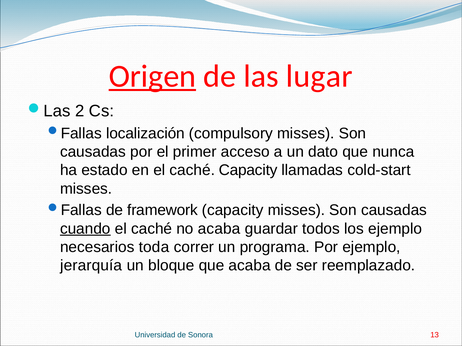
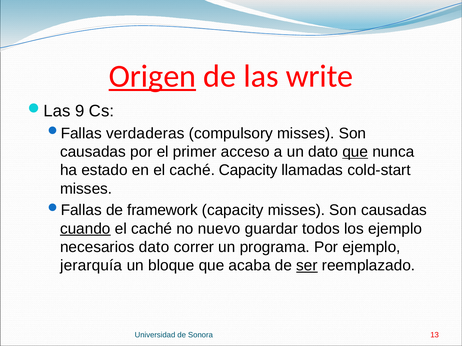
lugar: lugar -> write (320, 76)
2: 2 -> 9 (80, 111)
localización: localización -> verdaderas (145, 133)
que underline: none -> present (355, 152)
no acaba: acaba -> nuevo (219, 229)
necesarios toda: toda -> dato (154, 247)
ser underline: none -> present (307, 266)
